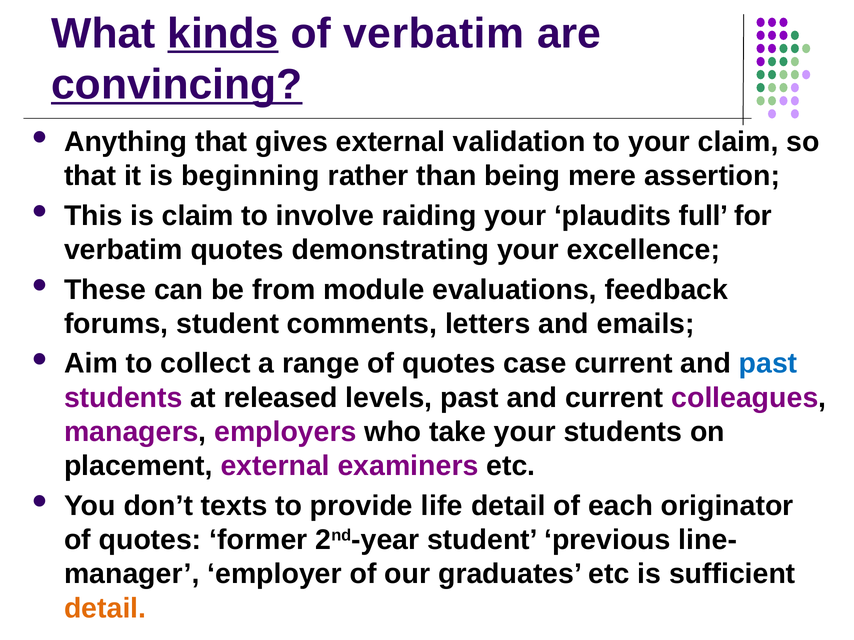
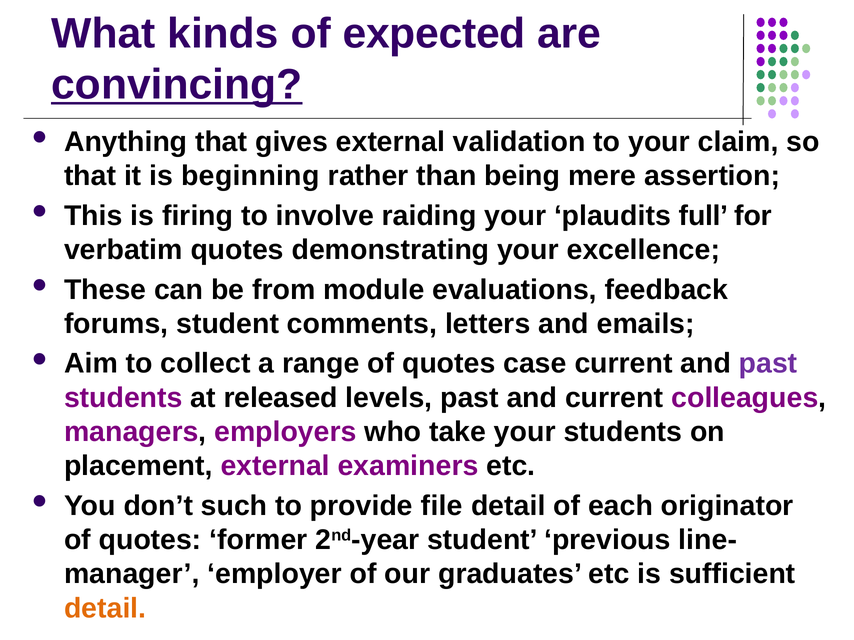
kinds underline: present -> none (223, 34)
of verbatim: verbatim -> expected (434, 34)
is claim: claim -> firing (198, 216)
past colour: blue -> purple (768, 364)
texts: texts -> such (234, 506)
life: life -> file (442, 506)
